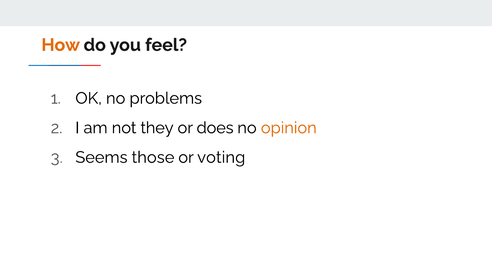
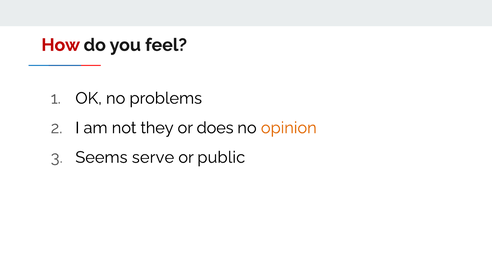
How colour: orange -> red (61, 45)
those: those -> serve (153, 157)
voting: voting -> public (221, 157)
